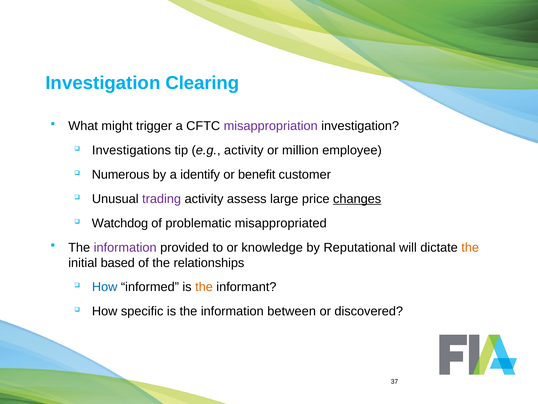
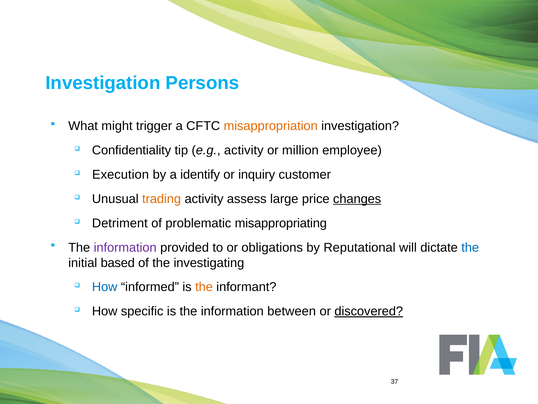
Clearing: Clearing -> Persons (202, 83)
misappropriation colour: purple -> orange (271, 126)
Investigations: Investigations -> Confidentiality (132, 150)
Numerous: Numerous -> Execution (121, 174)
benefit: benefit -> inquiry (257, 174)
trading colour: purple -> orange (162, 199)
Watchdog: Watchdog -> Detriment (120, 223)
misappropriated: misappropriated -> misappropriating (281, 223)
knowledge: knowledge -> obligations (272, 247)
the colour: orange -> blue (470, 247)
relationships: relationships -> investigating (209, 262)
discovered underline: none -> present (369, 311)
